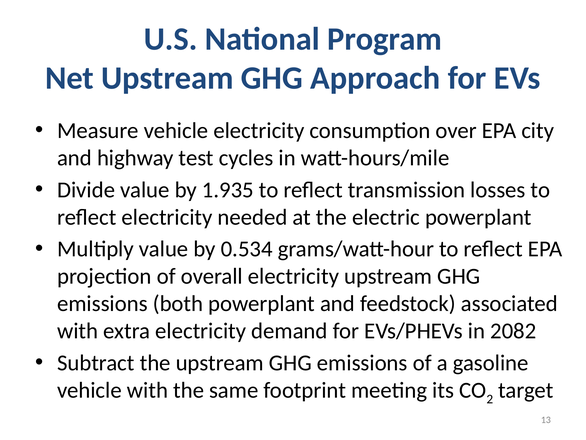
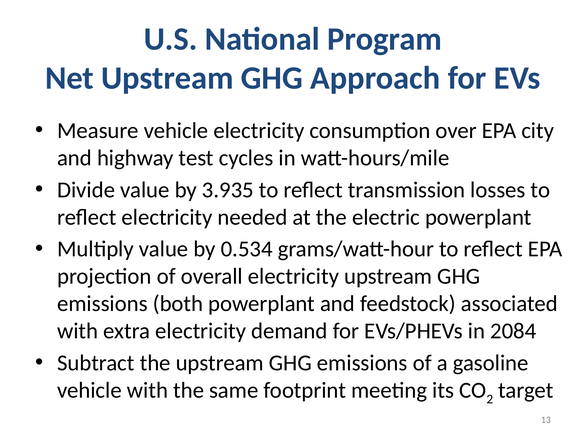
1.935: 1.935 -> 3.935 (228, 190)
2082: 2082 -> 2084 (513, 331)
